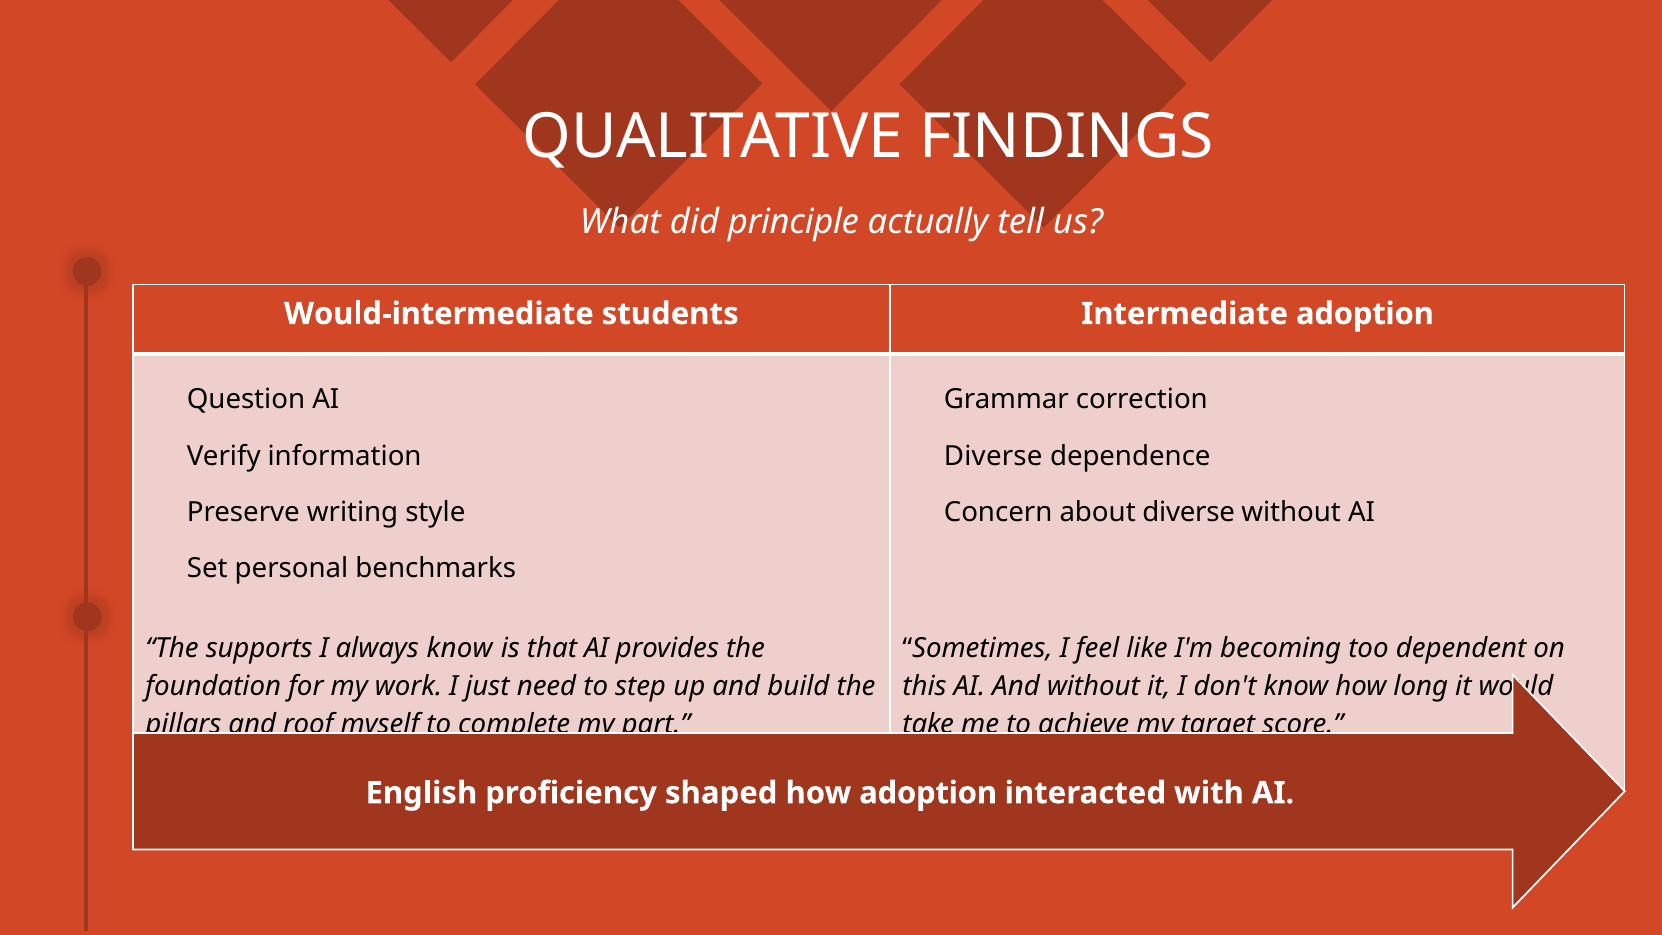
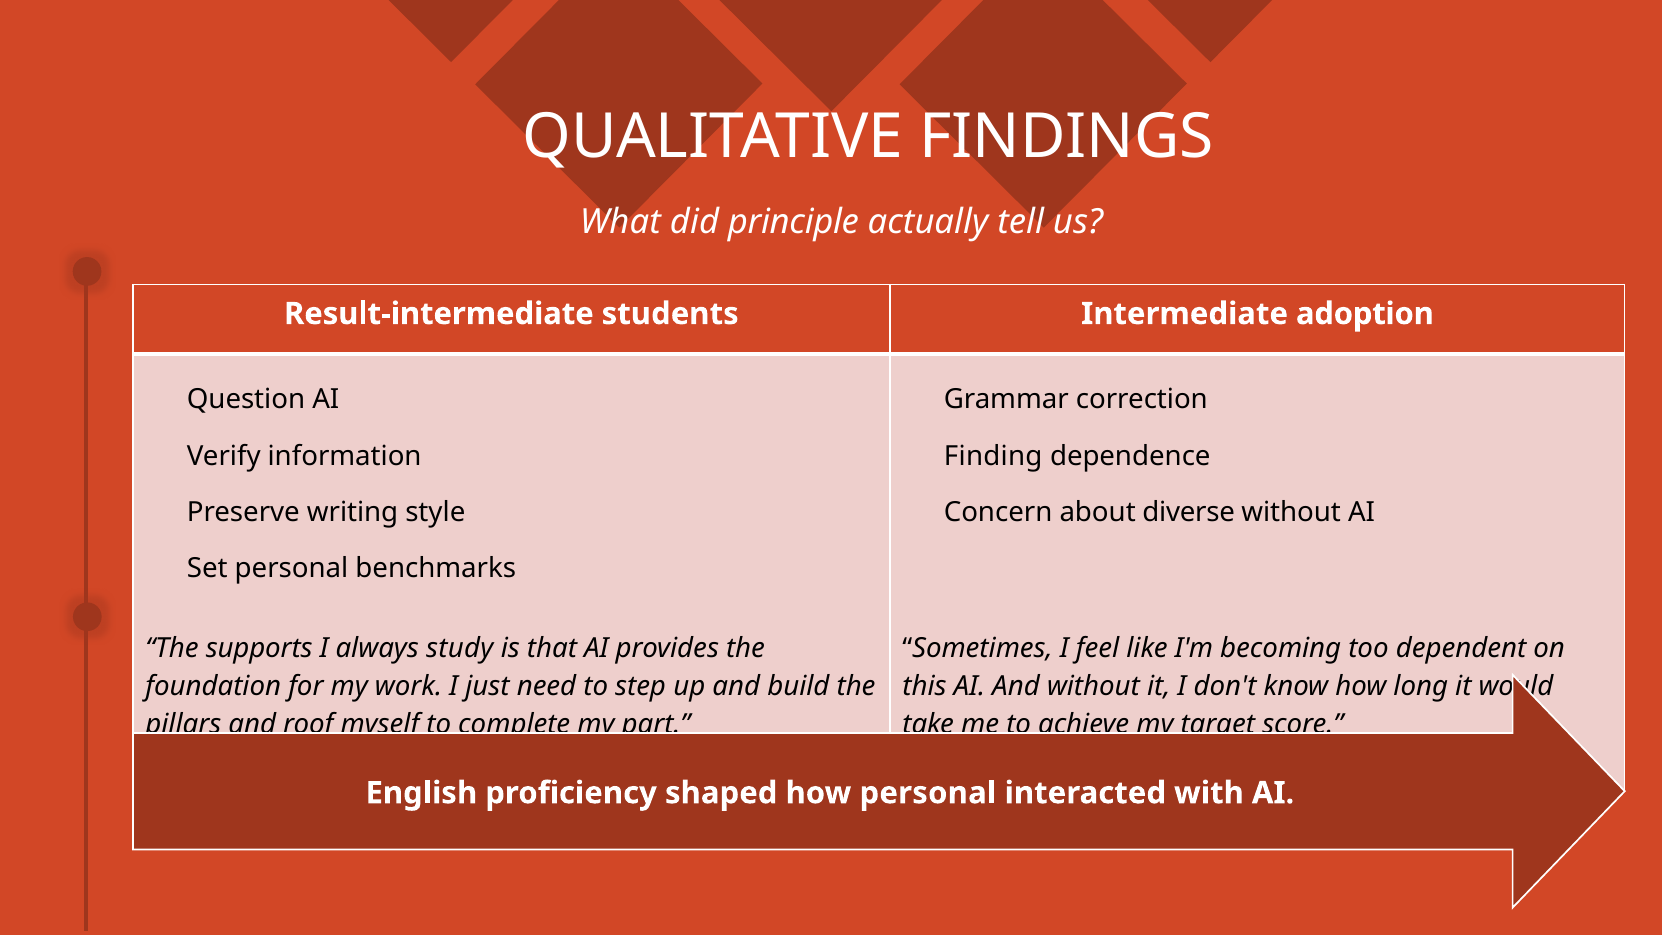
Would-intermediate: Would-intermediate -> Result-intermediate (439, 314)
Diverse: Diverse -> Finding (993, 456)
always know: know -> study (460, 649)
how adoption: adoption -> personal (928, 793)
